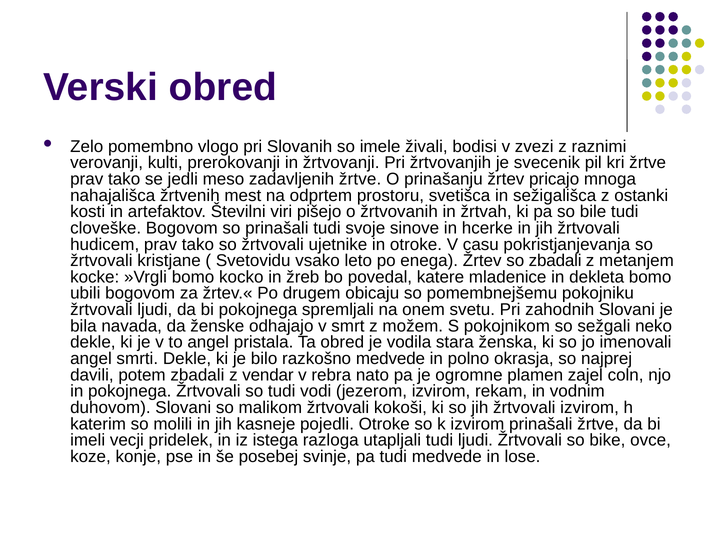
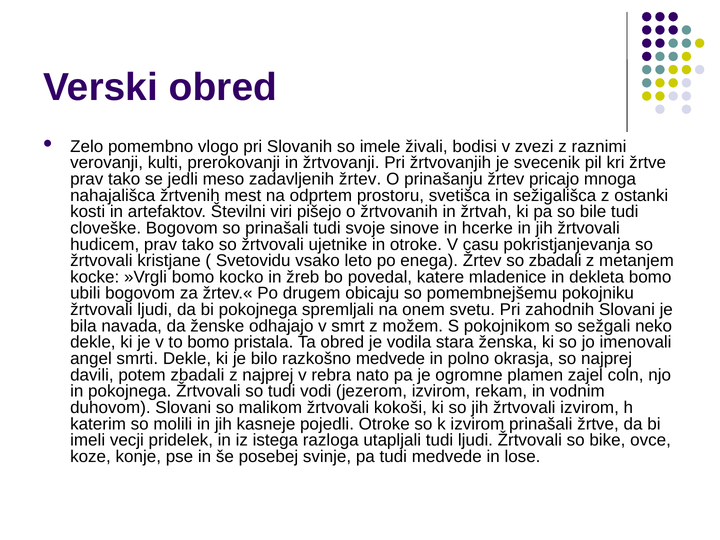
zadavljenih žrtve: žrtve -> žrtev (360, 179)
to angel: angel -> bomo (208, 342)
z vendar: vendar -> najprej (268, 375)
